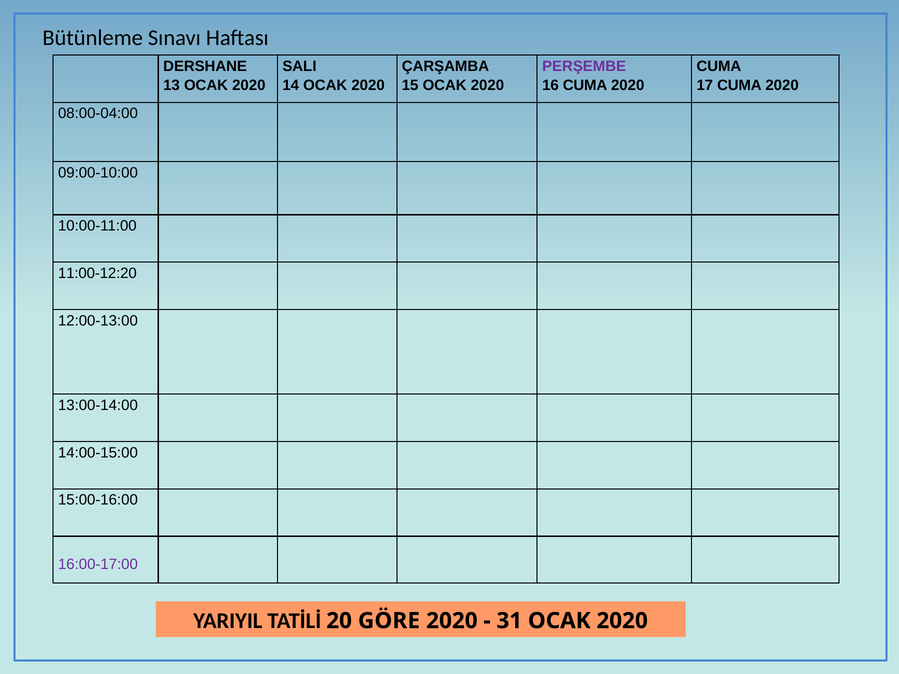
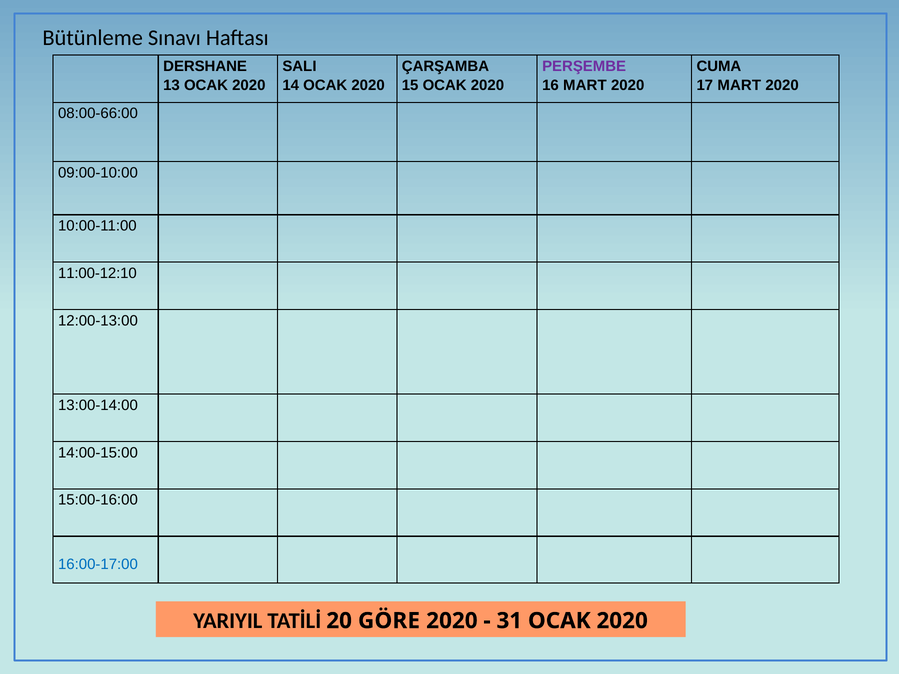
16 CUMA: CUMA -> MART (585, 85)
17 CUMA: CUMA -> MART (739, 85)
08:00-04:00: 08:00-04:00 -> 08:00-66:00 (98, 114)
11:00-12:20: 11:00-12:20 -> 11:00-12:10 (97, 273)
16:00-17:00 colour: purple -> blue (98, 564)
